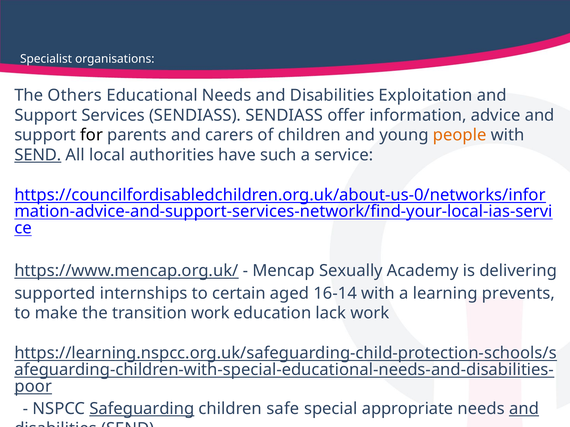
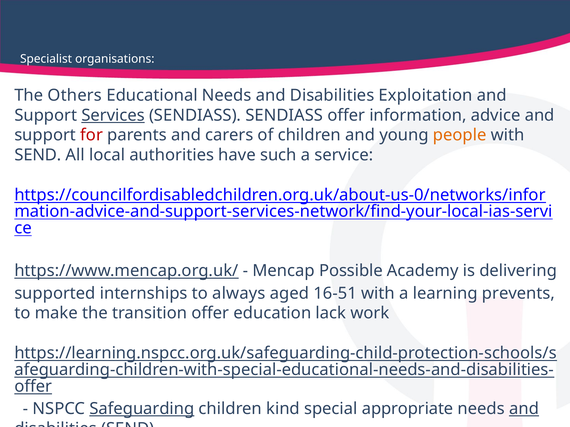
Services underline: none -> present (113, 115)
for colour: black -> red (92, 135)
SEND underline: present -> none (38, 155)
Sexually: Sexually -> Possible (351, 271)
certain: certain -> always (239, 294)
16-14: 16-14 -> 16-51 (335, 294)
transition work: work -> offer (210, 314)
poor: poor -> offer (33, 387)
safe: safe -> kind (283, 409)
